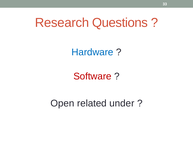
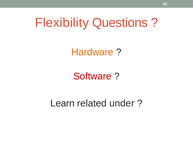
Research: Research -> Flexibility (62, 23)
Hardware colour: blue -> orange (92, 52)
Open: Open -> Learn (62, 103)
